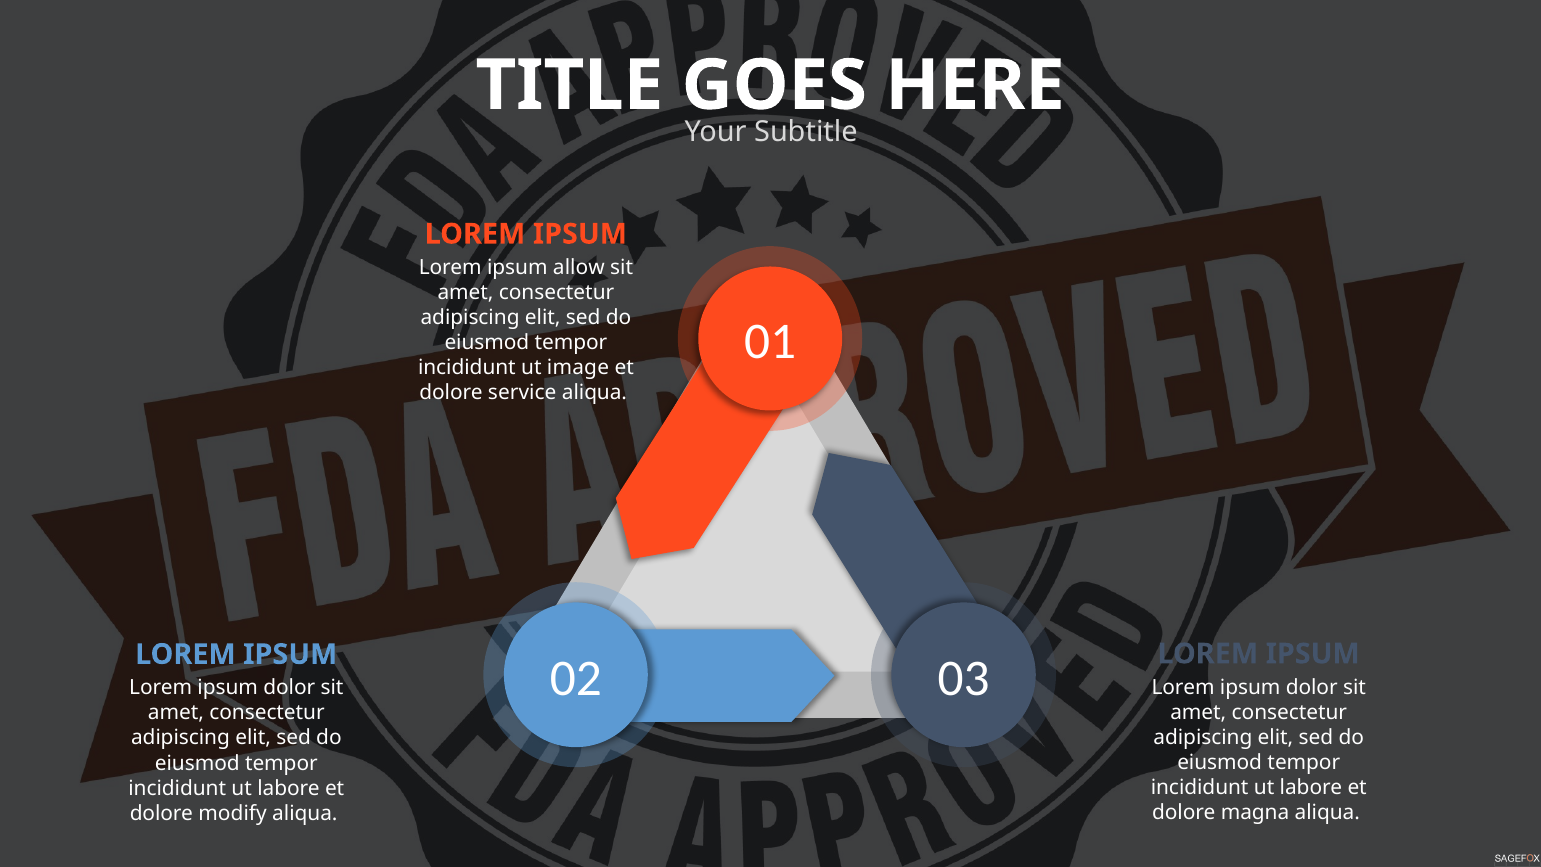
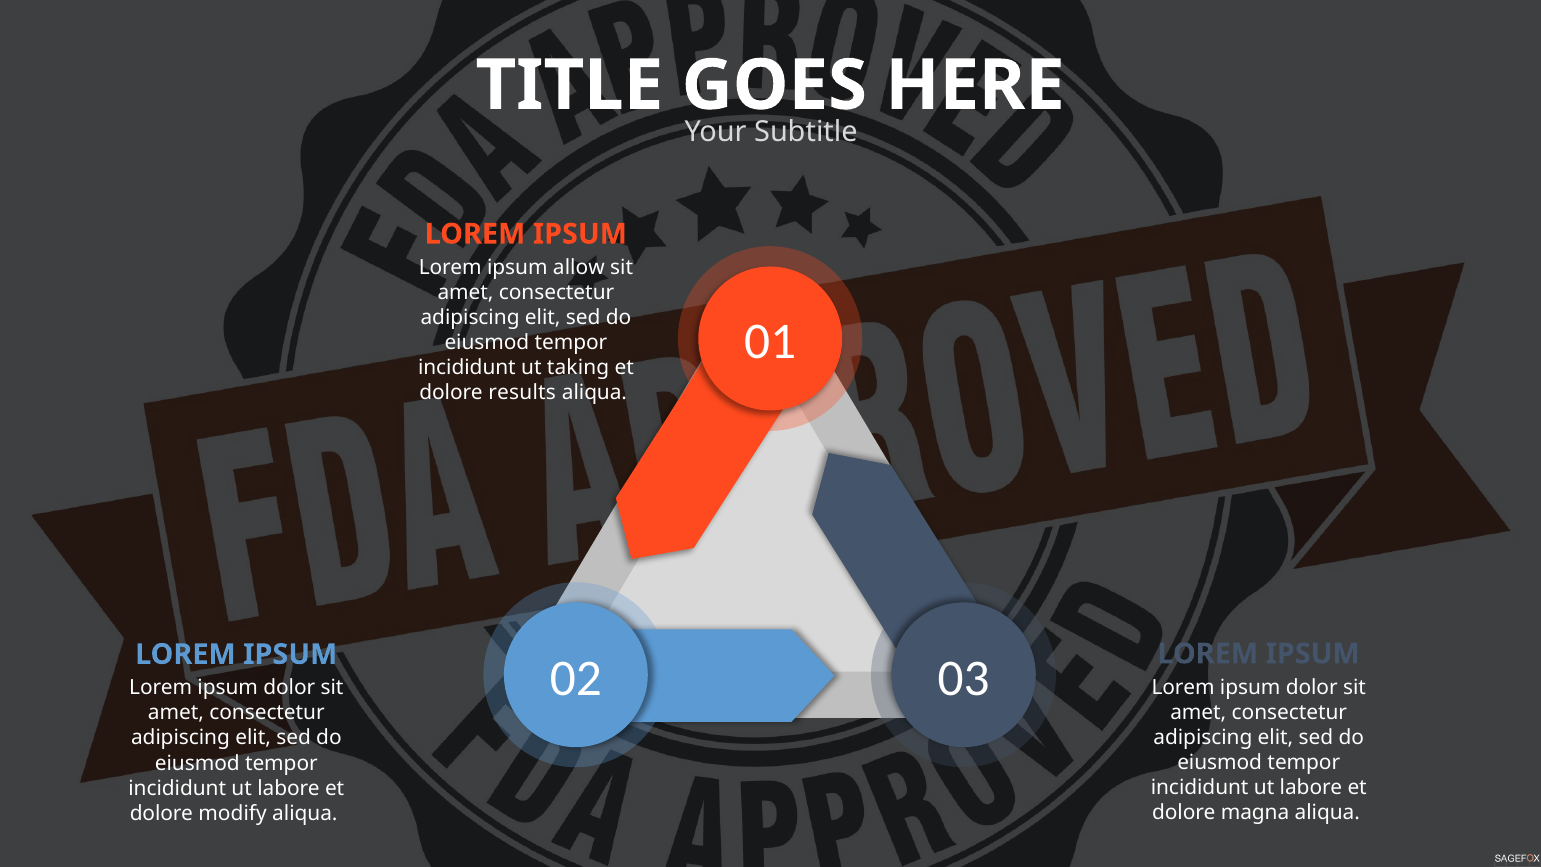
image: image -> taking (578, 368)
service: service -> results (522, 393)
